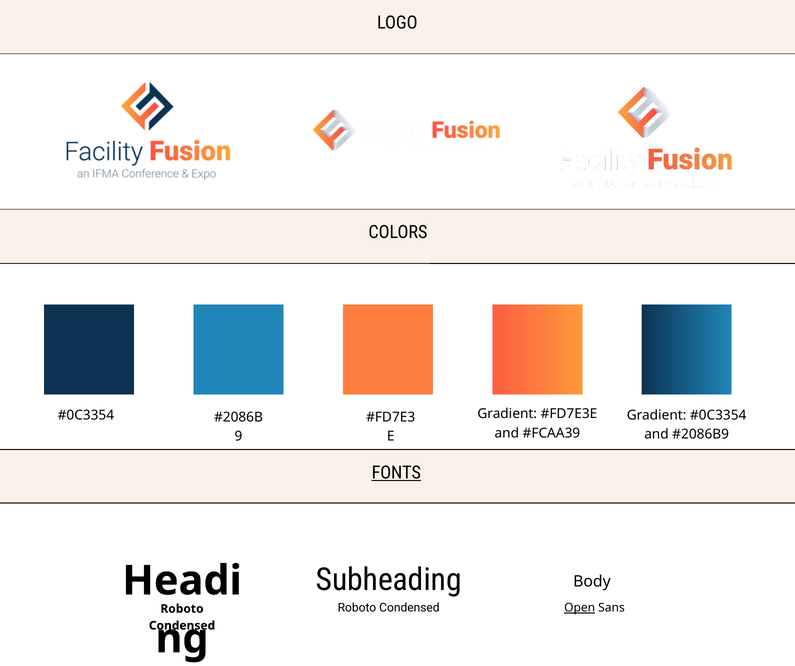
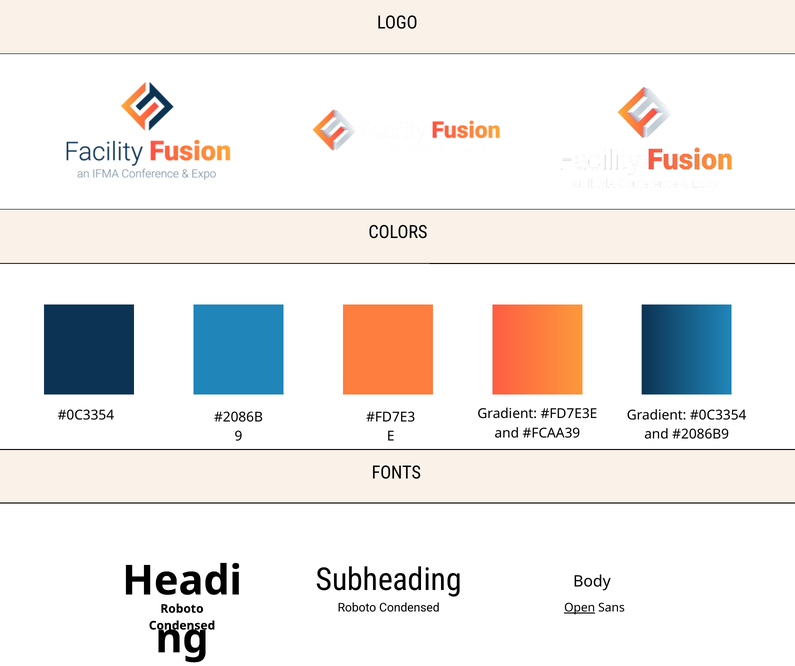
FONTS underline: present -> none (396, 473)
